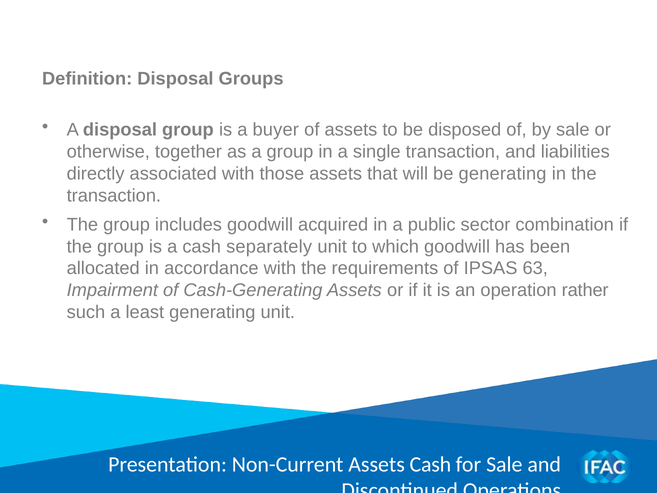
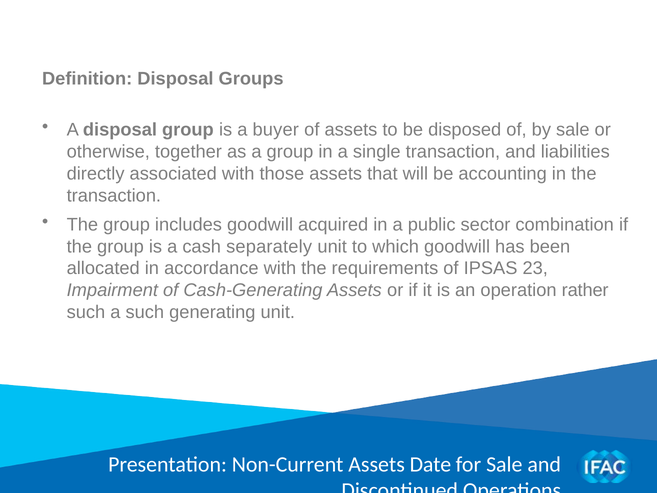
be generating: generating -> accounting (503, 174)
63: 63 -> 23 (535, 268)
a least: least -> such (145, 312)
Assets Cash: Cash -> Date (430, 464)
